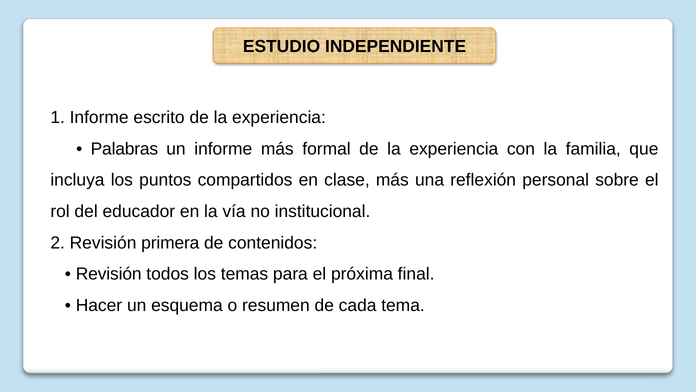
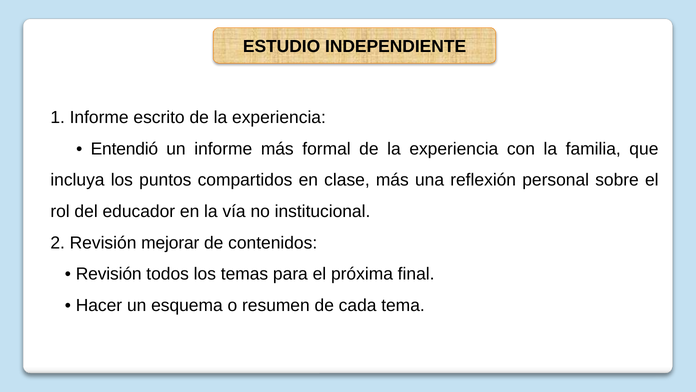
Palabras: Palabras -> Entendió (124, 149)
primera: primera -> mejorar (170, 243)
